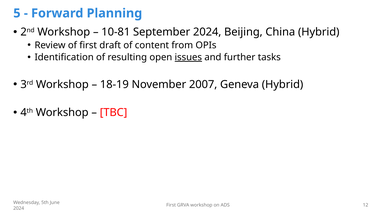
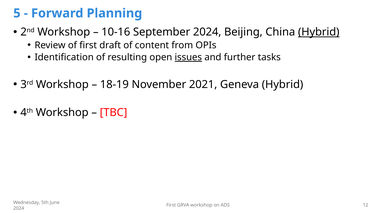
10-81: 10-81 -> 10-16 (116, 32)
Hybrid underline: none -> present (319, 32)
2007: 2007 -> 2021 (203, 85)
